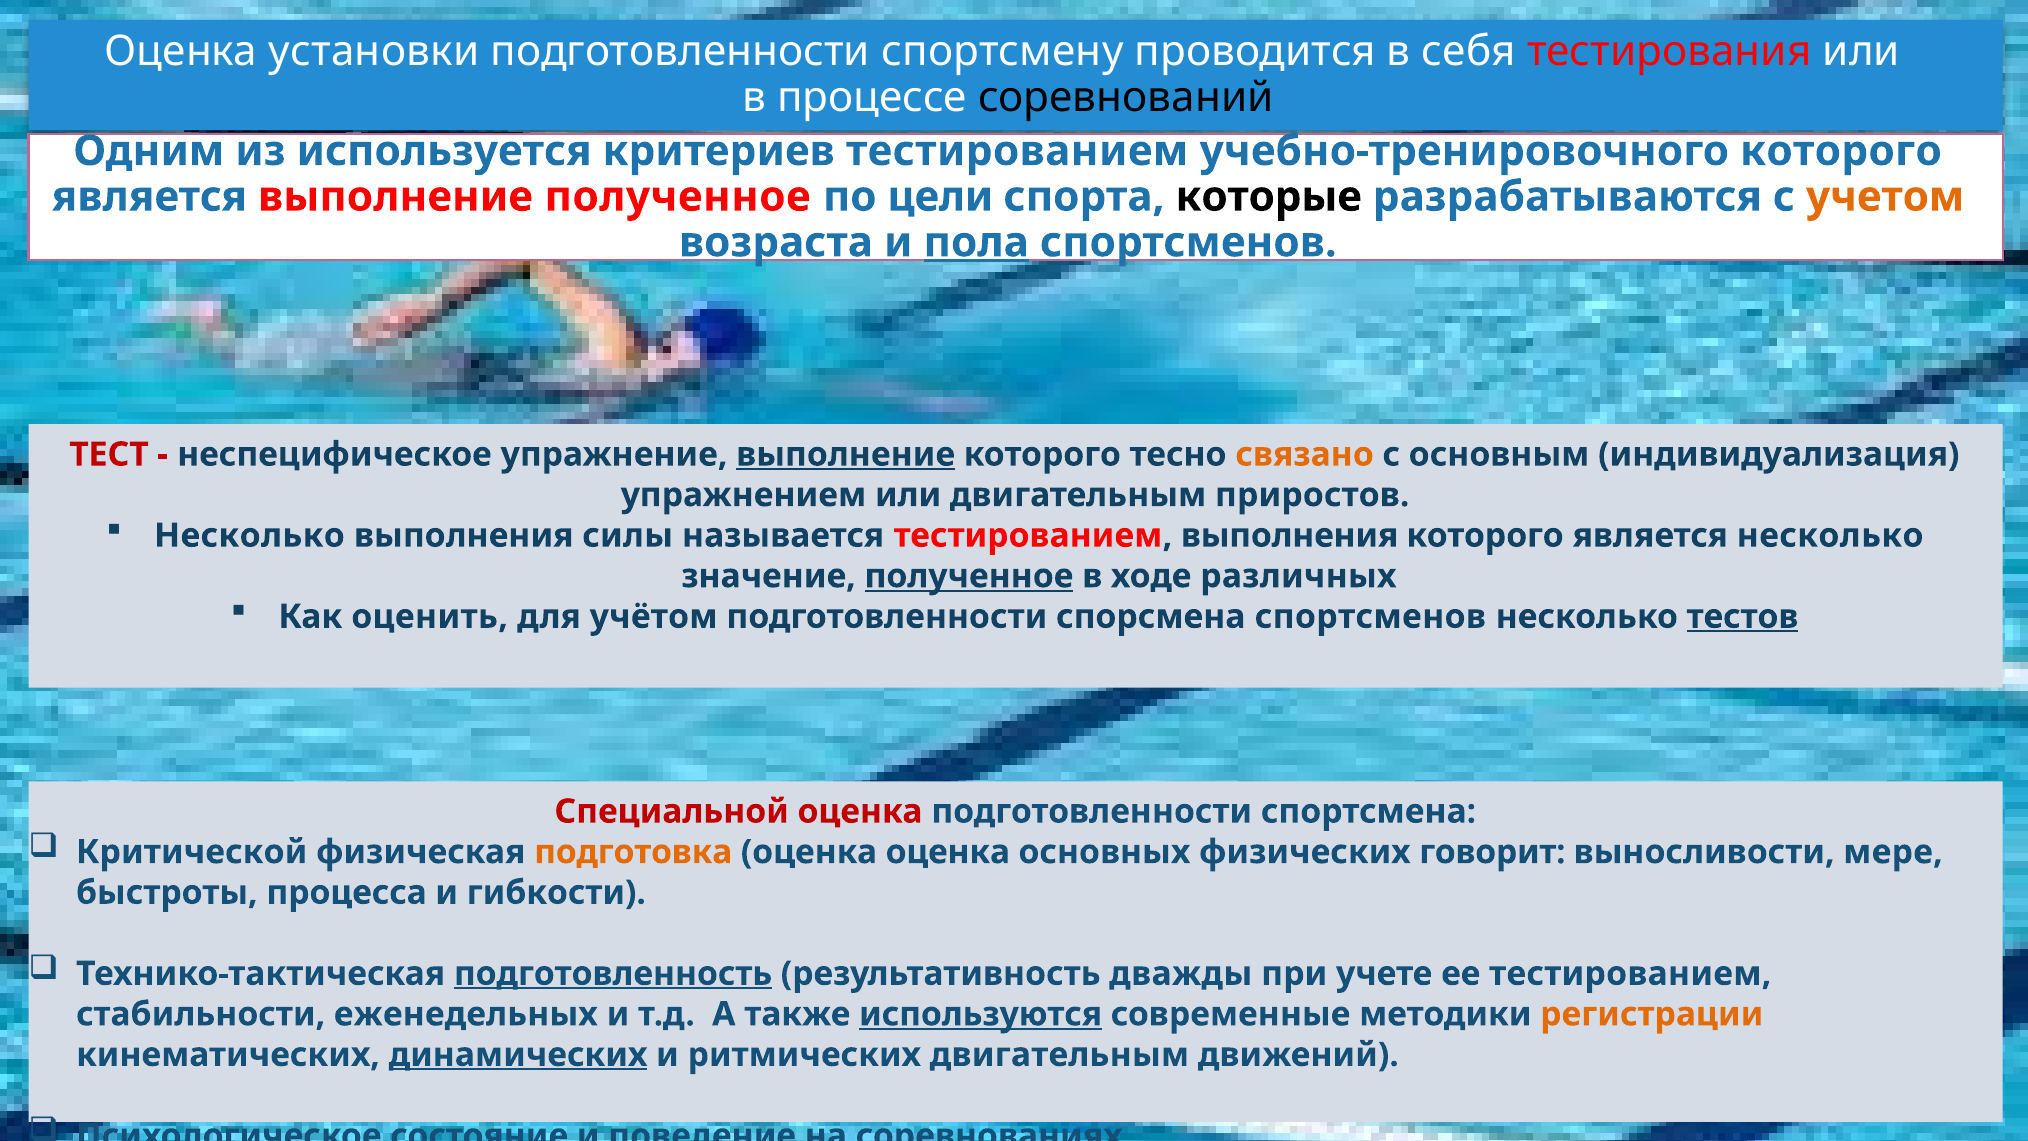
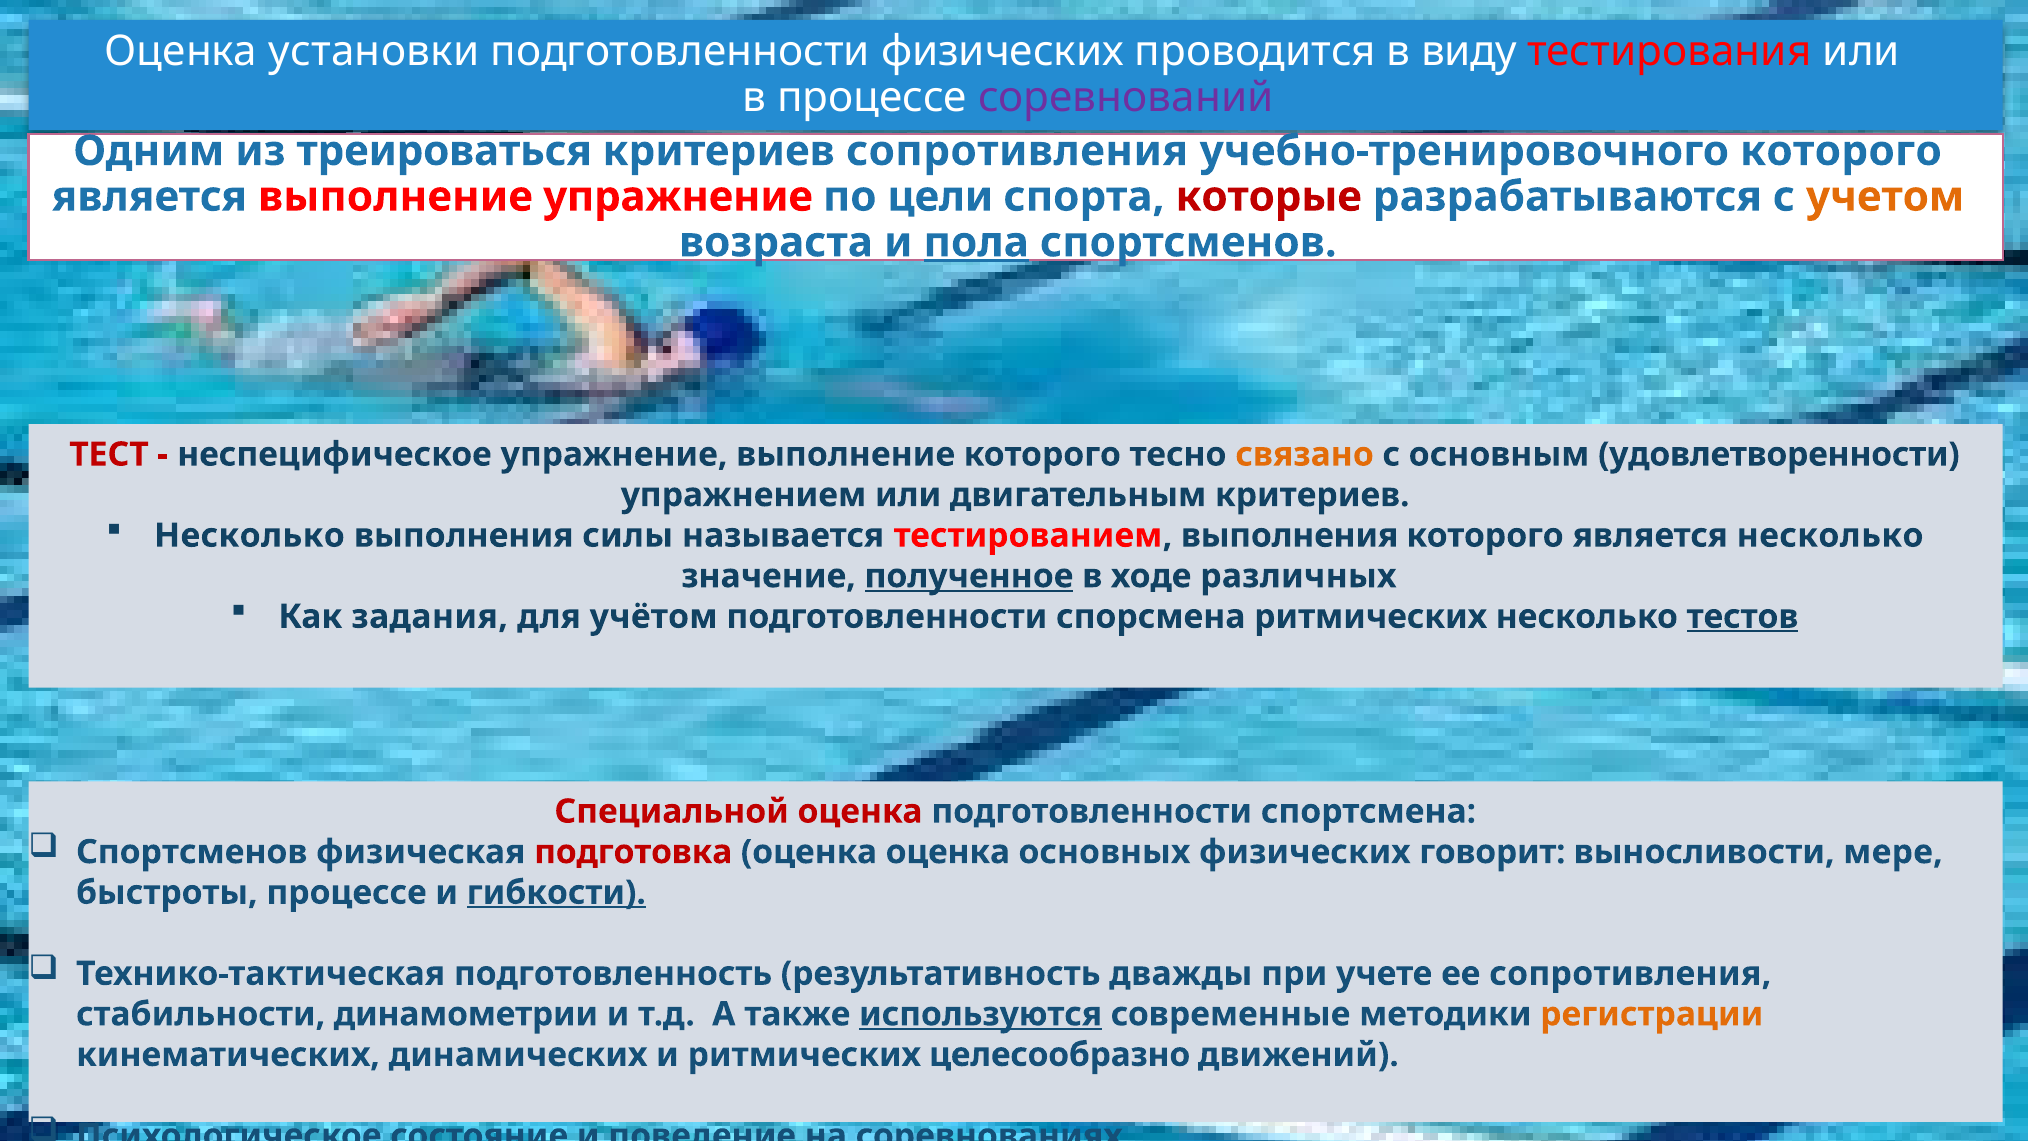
подготовленности спортсмену: спортсмену -> физических (1003, 52)
себя: себя -> виду (1469, 52)
соревнований colour: black -> purple (1126, 98)
используется: используется -> треироваться (444, 151)
критериев тестированием: тестированием -> сопротивления (1017, 151)
выполнение полученное: полученное -> упражнение (678, 197)
которые colour: black -> red (1269, 197)
выполнение underline: present -> none (846, 454)
индивидуализация: индивидуализация -> удовлетворенности (1779, 454)
двигательным приростов: приростов -> критериев (1312, 495)
оценить: оценить -> задания (430, 617)
спорсмена спортсменов: спортсменов -> ритмических (1371, 617)
Критической: Критической -> Спортсменов (192, 852)
подготовка colour: orange -> red (633, 852)
быстроты процесса: процесса -> процессе (347, 892)
гибкости underline: none -> present (556, 892)
подготовленность underline: present -> none (613, 973)
ее тестированием: тестированием -> сопротивления (1630, 973)
еженедельных: еженедельных -> динамометрии (466, 1014)
динамических underline: present -> none (518, 1055)
ритмических двигательным: двигательным -> целесообразно (1060, 1055)
